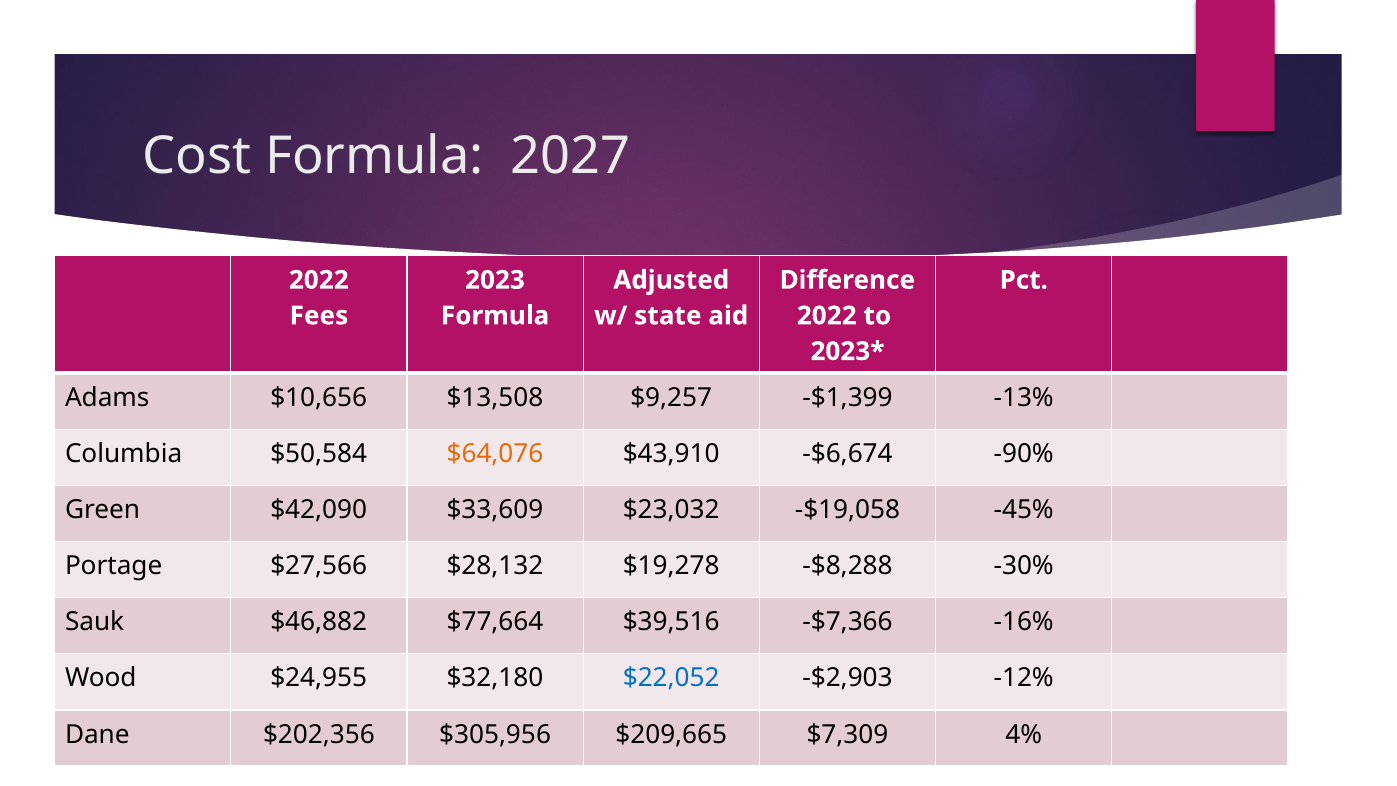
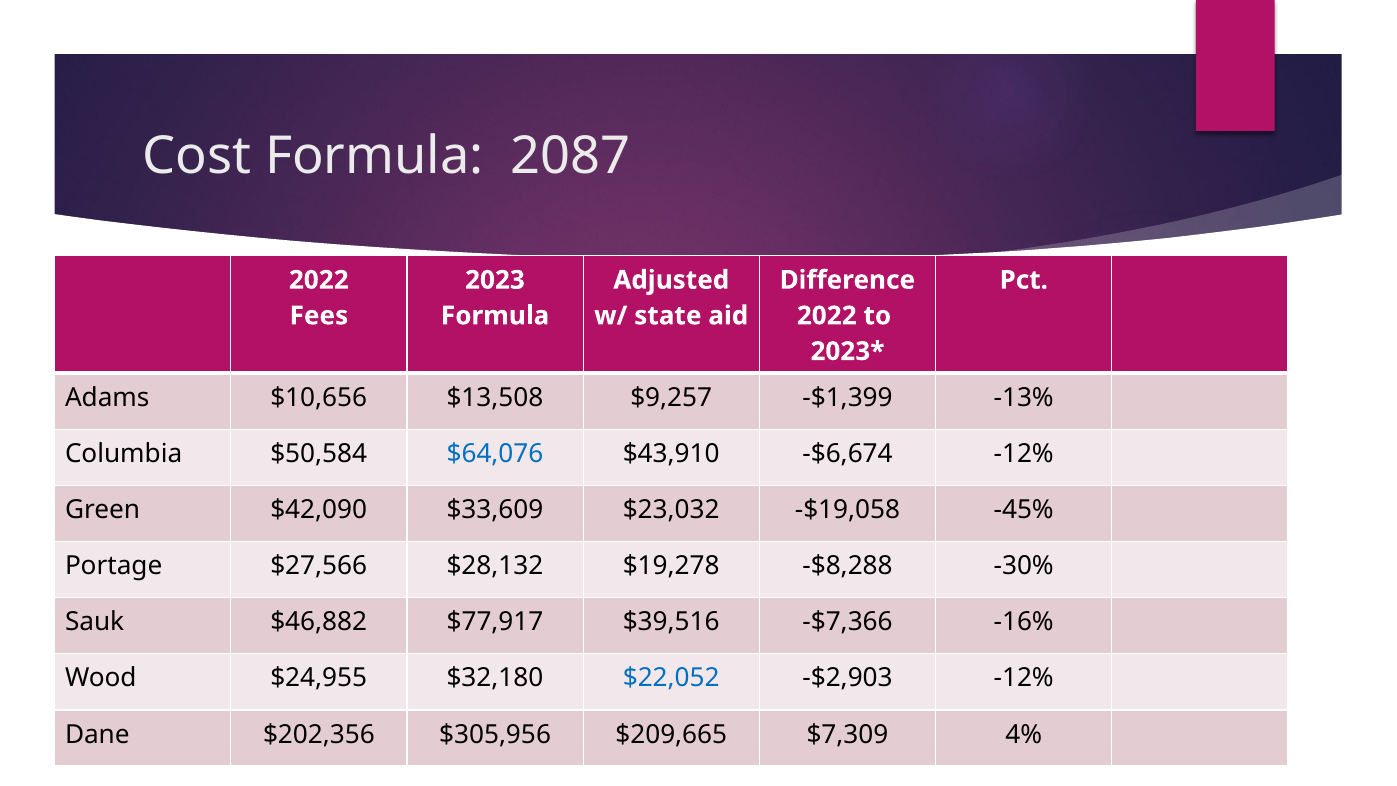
2027: 2027 -> 2087 (571, 156)
$64,076 colour: orange -> blue (495, 454)
-$6,674 -90%: -90% -> -12% (1024, 454)
$77,664: $77,664 -> $77,917 (495, 622)
